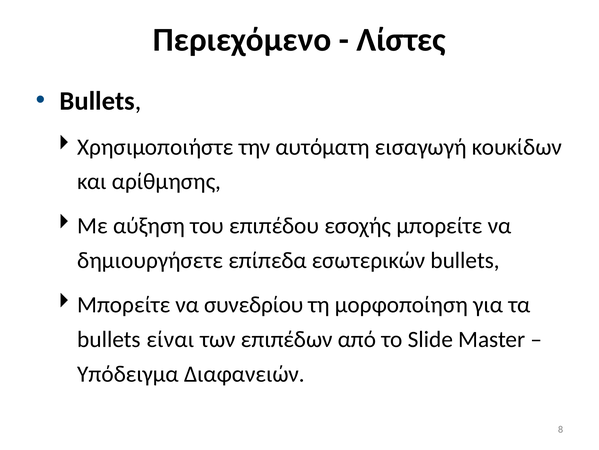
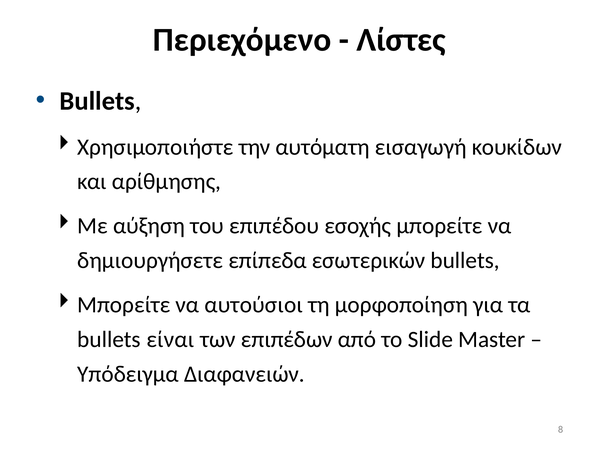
συνεδρίου: συνεδρίου -> αυτούσιοι (254, 304)
